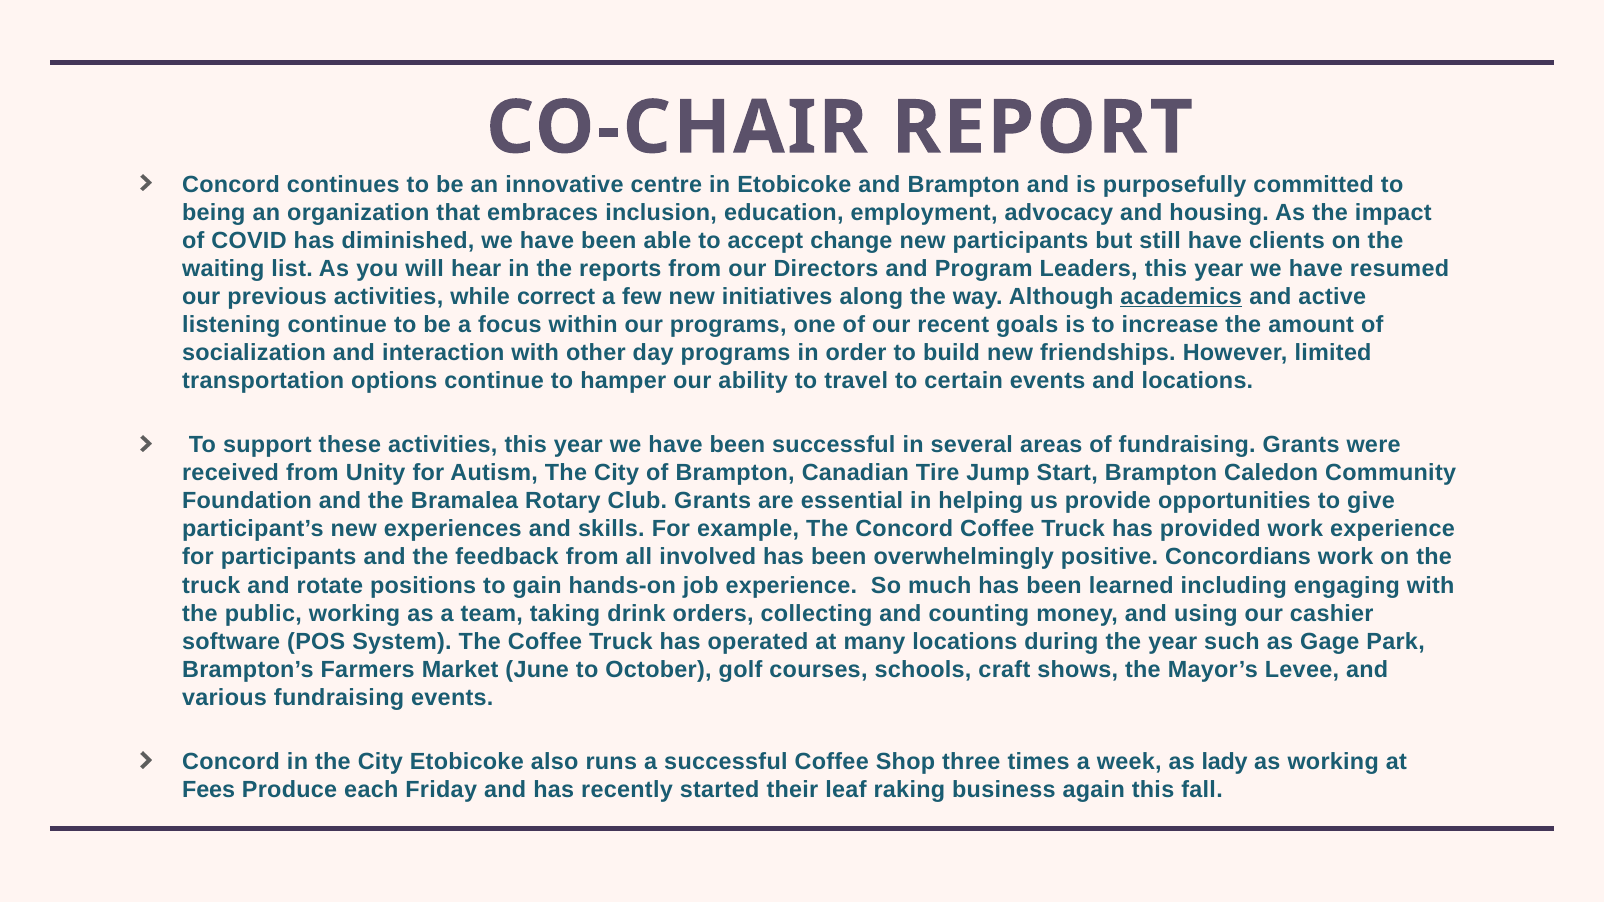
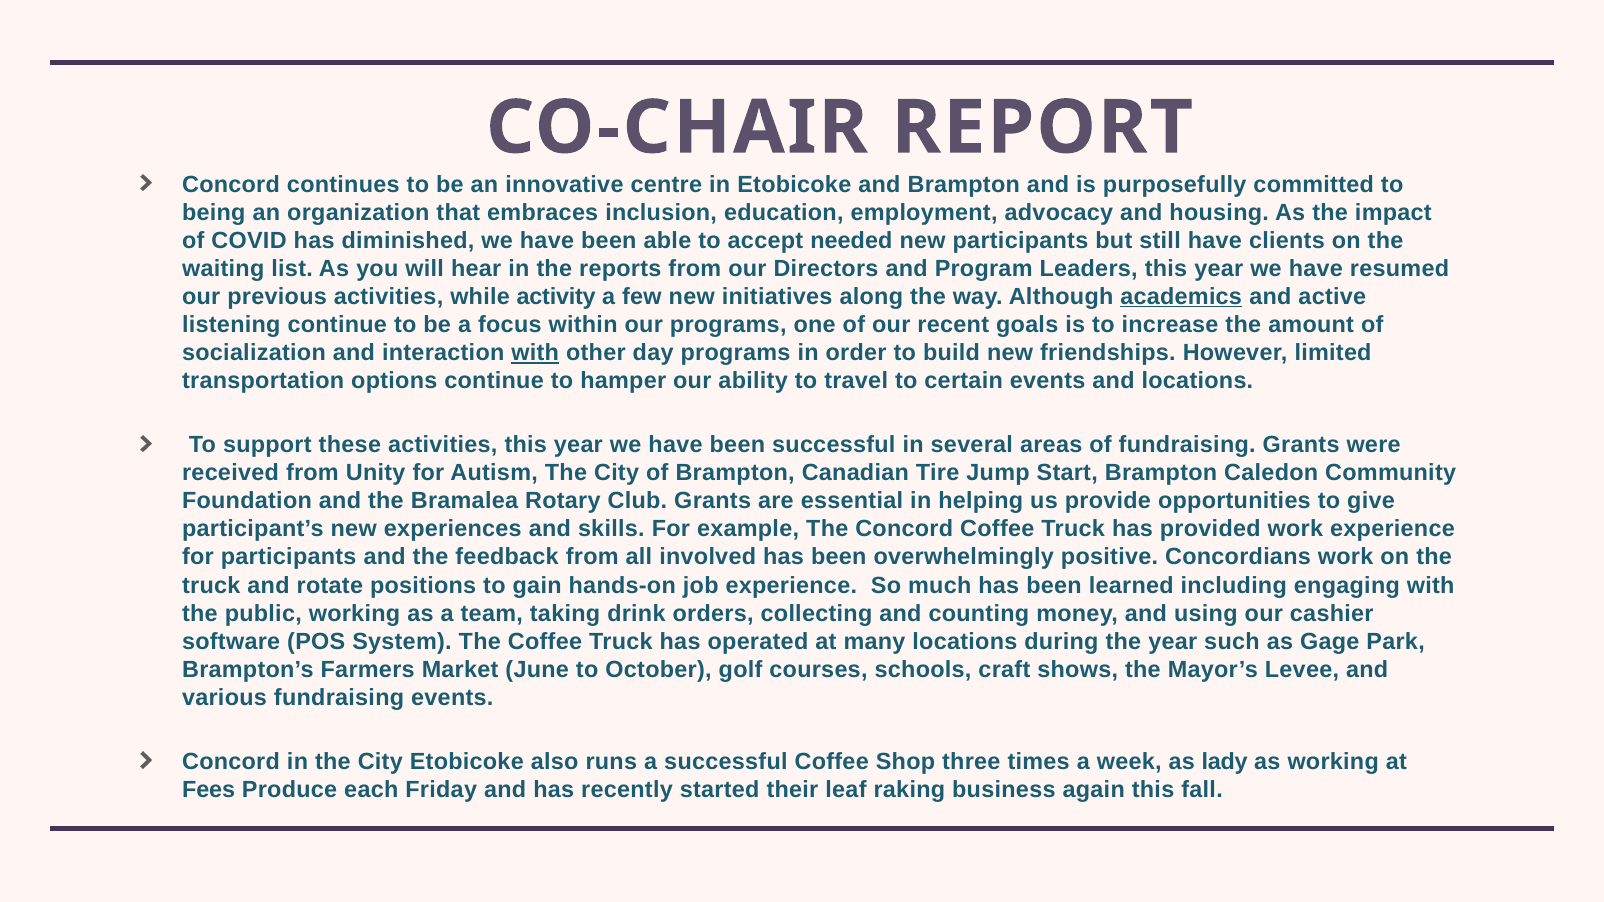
change: change -> needed (851, 241)
correct: correct -> activity (556, 297)
with underline: none -> present (535, 353)
